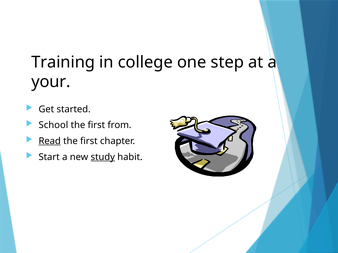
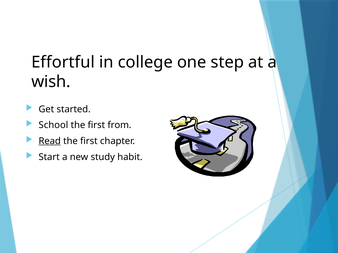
Training: Training -> Effortful (63, 62)
your: your -> wish (51, 82)
study underline: present -> none (103, 157)
